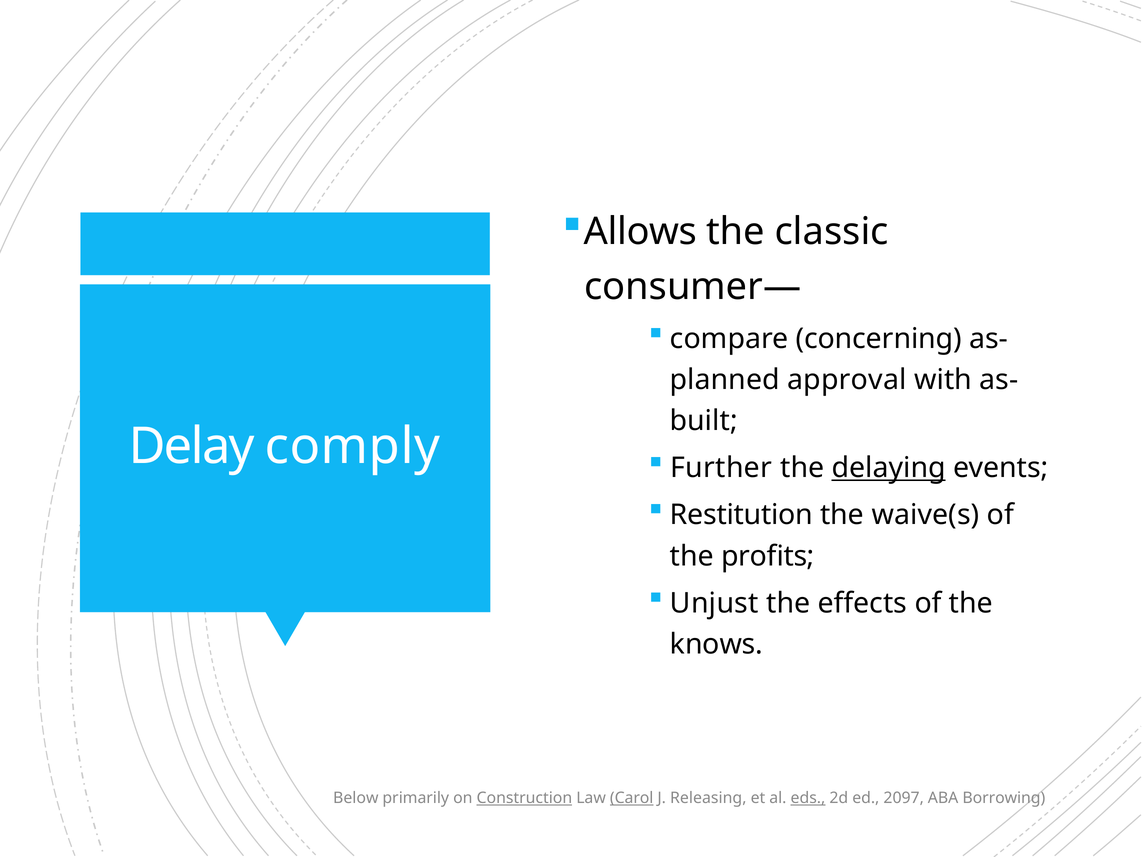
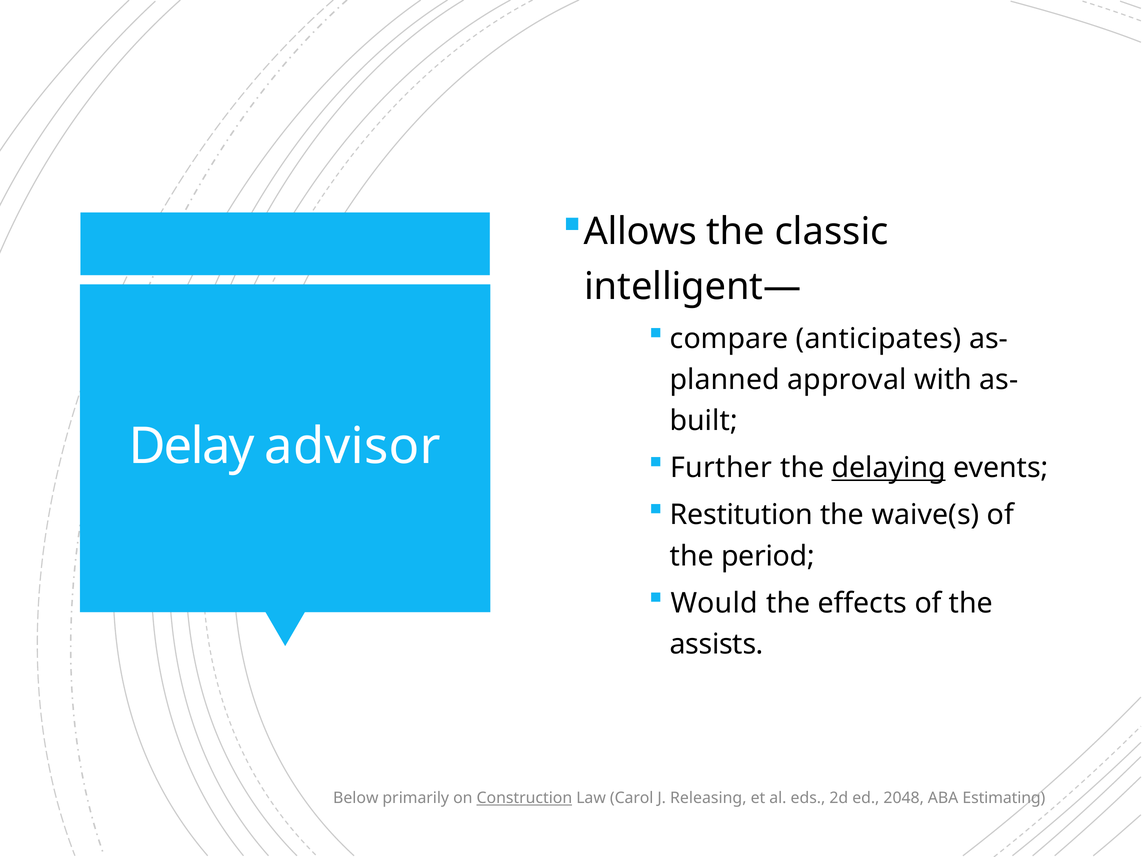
consumer—: consumer— -> intelligent— (693, 286)
concerning: concerning -> anticipates (879, 338)
comply: comply -> advisor (352, 446)
profits: profits -> period (768, 556)
Unjust: Unjust -> Would (714, 603)
knows: knows -> assists (717, 644)
Carol underline: present -> none (632, 798)
eds underline: present -> none (808, 798)
2097: 2097 -> 2048 (904, 798)
Borrowing: Borrowing -> Estimating (1004, 798)
